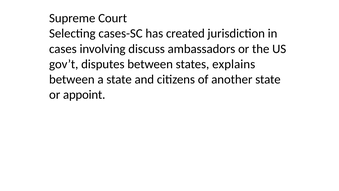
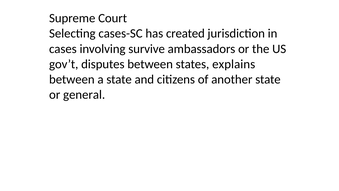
discuss: discuss -> survive (147, 49)
appoint: appoint -> general (84, 95)
